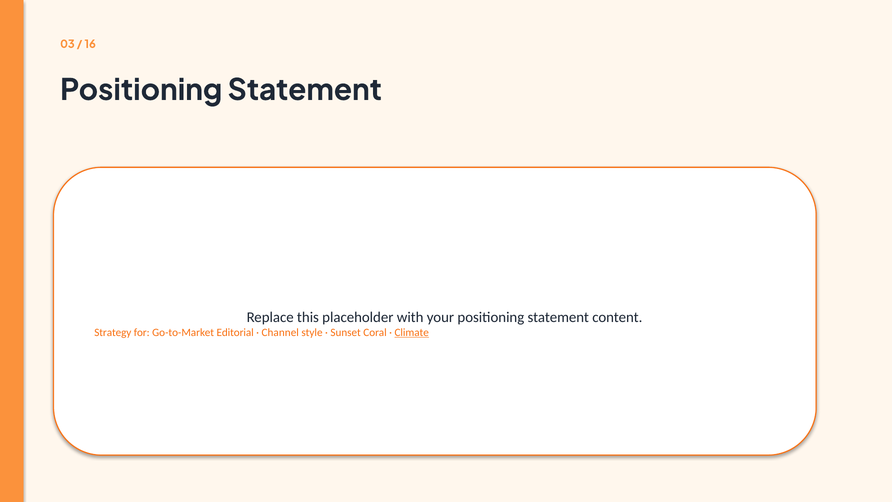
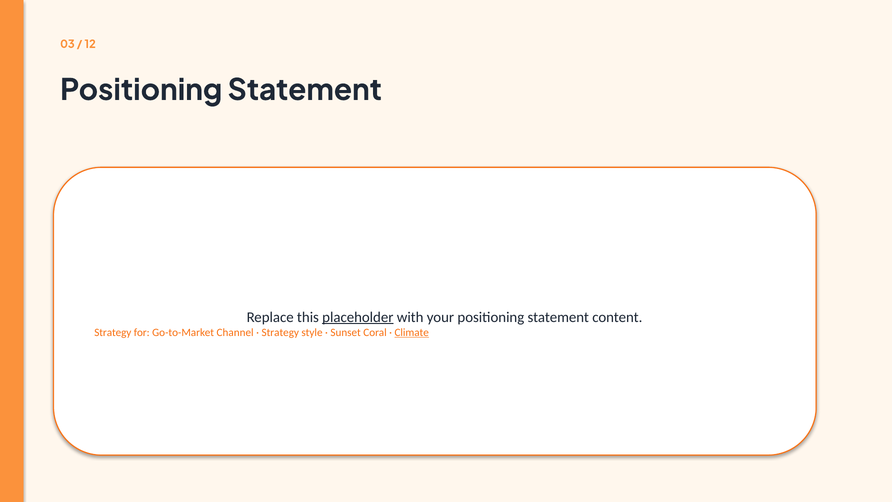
16: 16 -> 12 (90, 44)
placeholder underline: none -> present (358, 317)
Editorial: Editorial -> Channel (235, 332)
Channel: Channel -> Strategy (280, 332)
